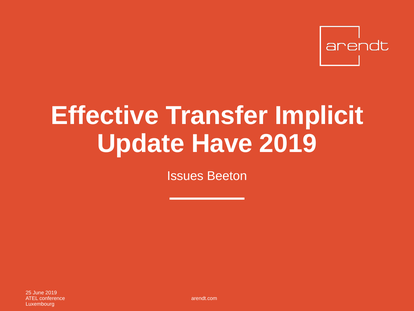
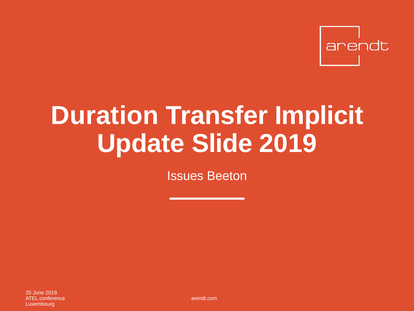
Effective: Effective -> Duration (105, 116)
Have: Have -> Slide (222, 144)
